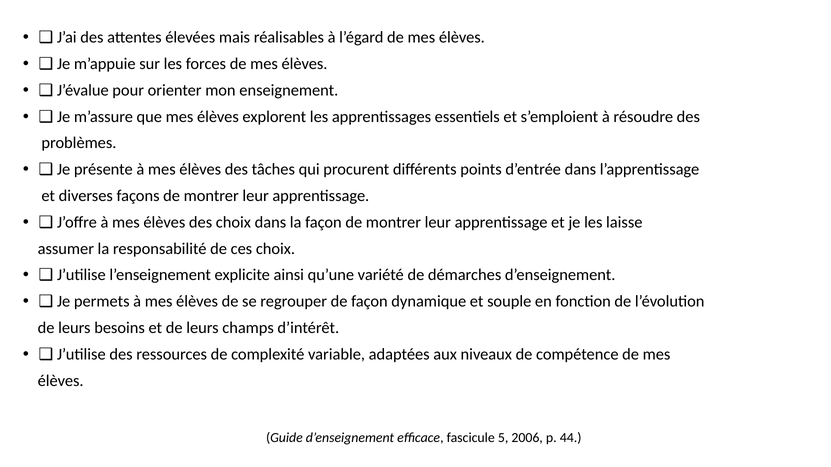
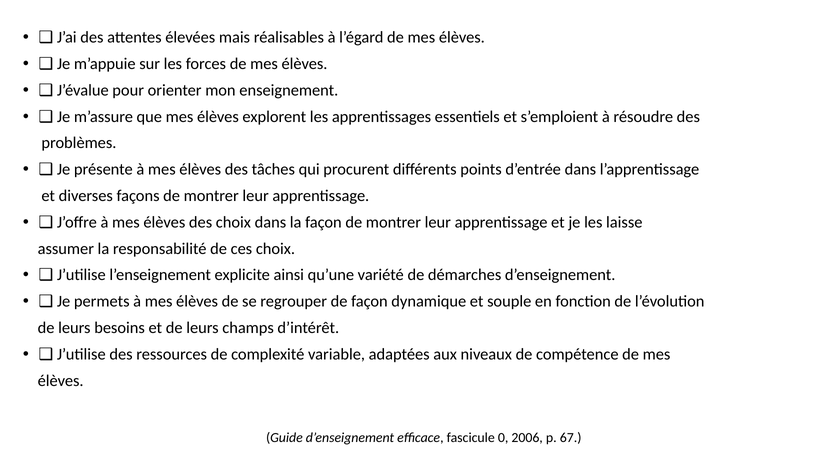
5: 5 -> 0 (503, 438)
44: 44 -> 67 (571, 438)
